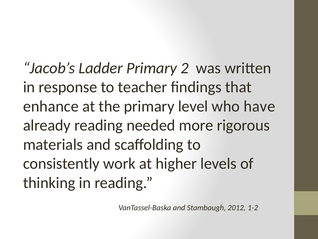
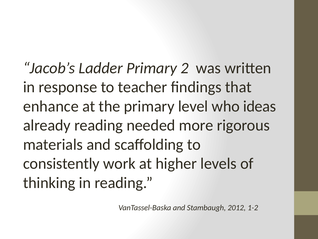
have: have -> ideas (260, 106)
